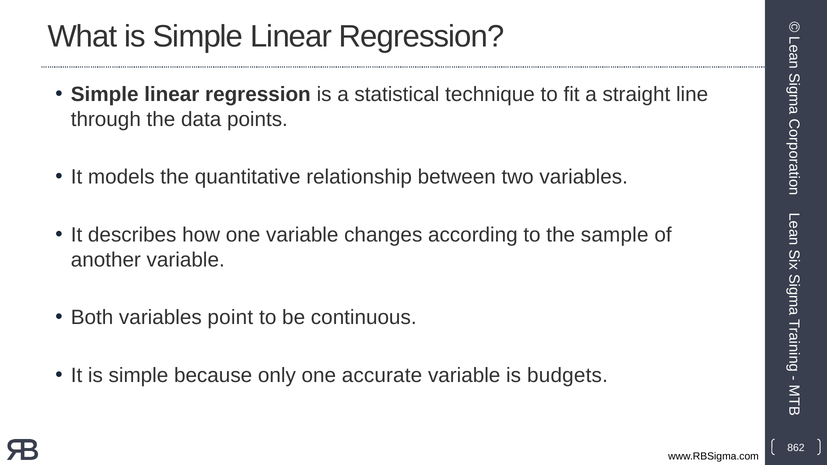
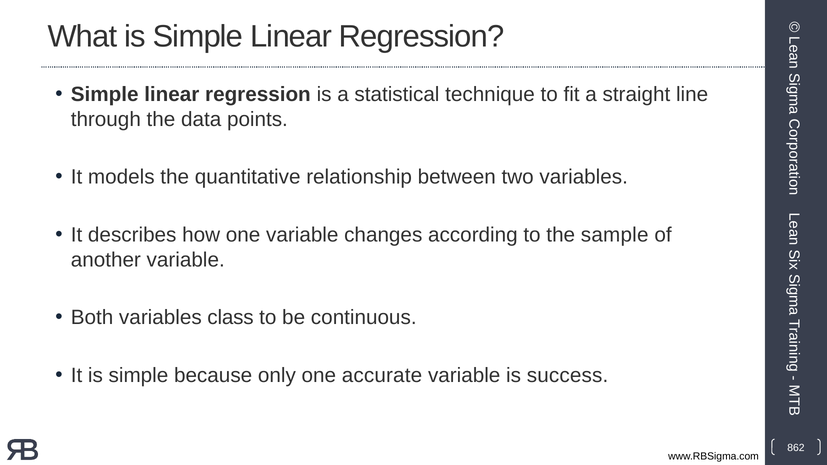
point: point -> class (231, 318)
budgets: budgets -> success (568, 376)
